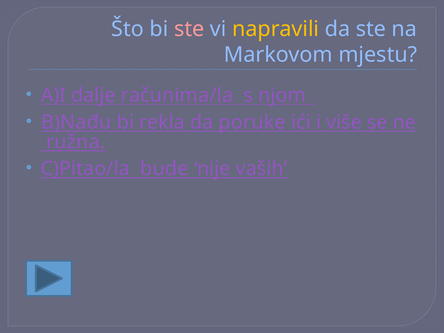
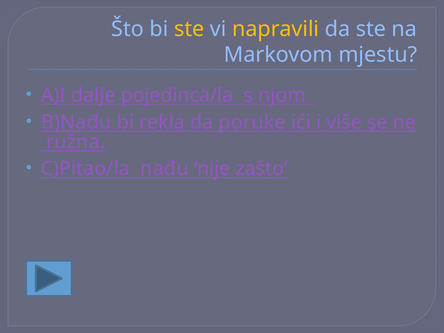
ste colour: pink -> yellow (189, 29)
računima/la: računima/la -> pojedinca/la (177, 95)
bude: bude -> nađu (164, 169)
vaših: vaših -> zašto (262, 169)
